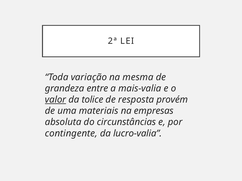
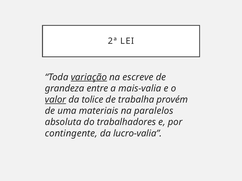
variação underline: none -> present (89, 77)
mesma: mesma -> escreve (138, 77)
resposta: resposta -> trabalha (136, 100)
empresas: empresas -> paralelos (154, 111)
circunstâncias: circunstâncias -> trabalhadores (126, 122)
